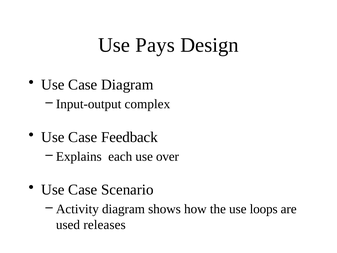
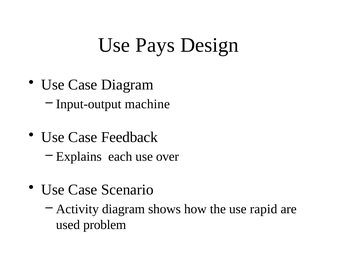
complex: complex -> machine (147, 104)
loops: loops -> rapid (264, 209)
releases: releases -> problem (105, 225)
